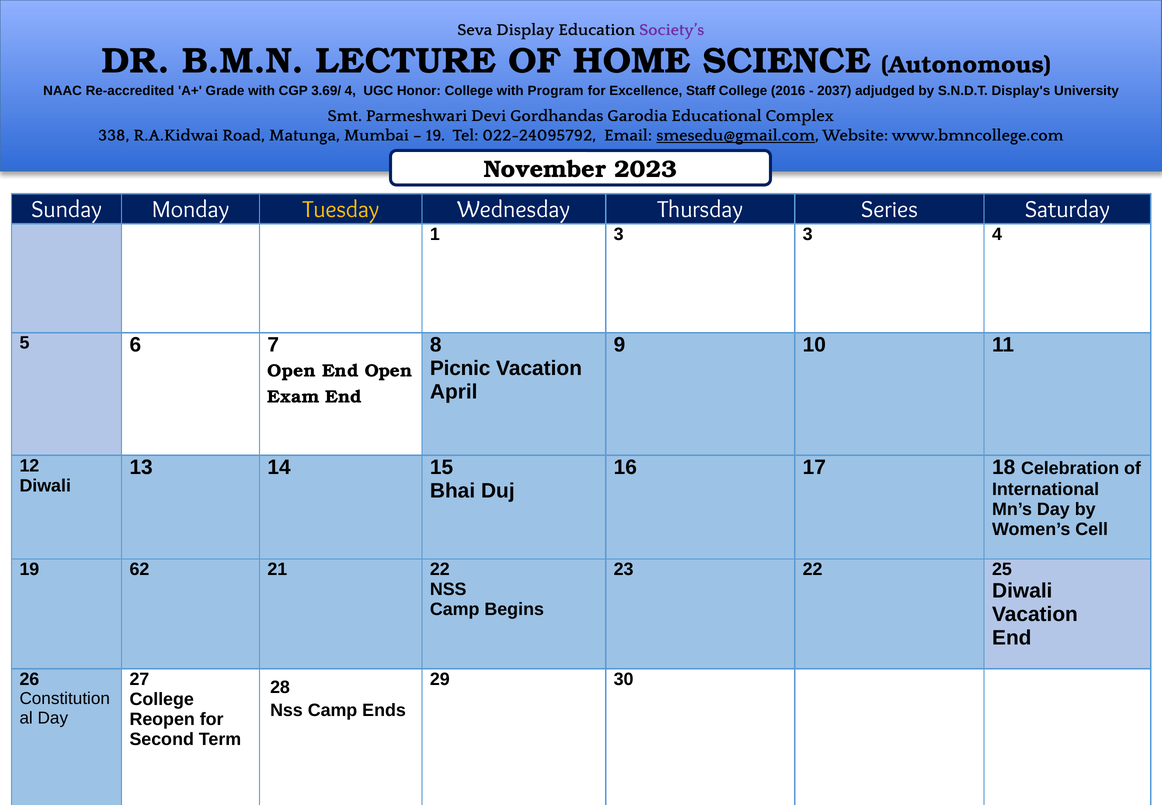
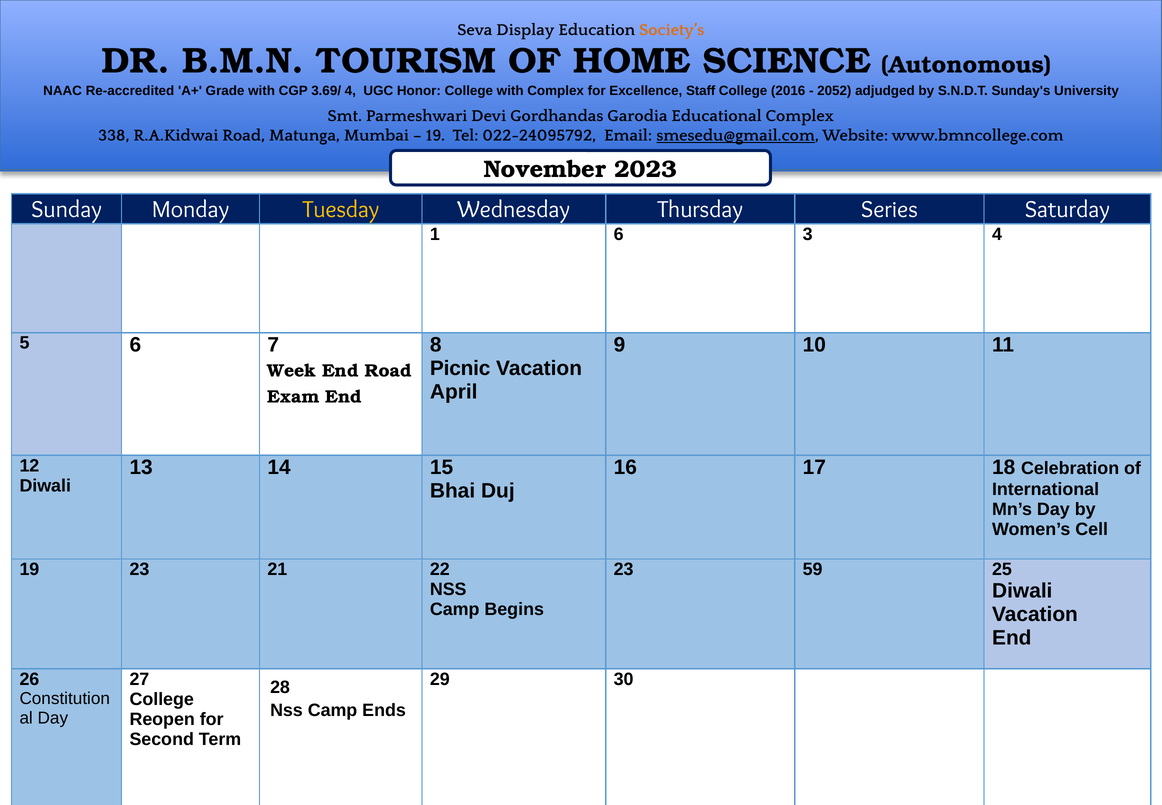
Society’s colour: purple -> orange (672, 30)
LECTURE: LECTURE -> TOURISM (406, 61)
with Program: Program -> Complex (556, 91)
2037: 2037 -> 2052 (834, 91)
Display's: Display's -> Sunday's (1021, 91)
1 3: 3 -> 6 (619, 234)
Open: Open -> Week (292, 371)
End Open: Open -> Road (388, 371)
19 62: 62 -> 23 (139, 569)
23 22: 22 -> 59 (813, 569)
